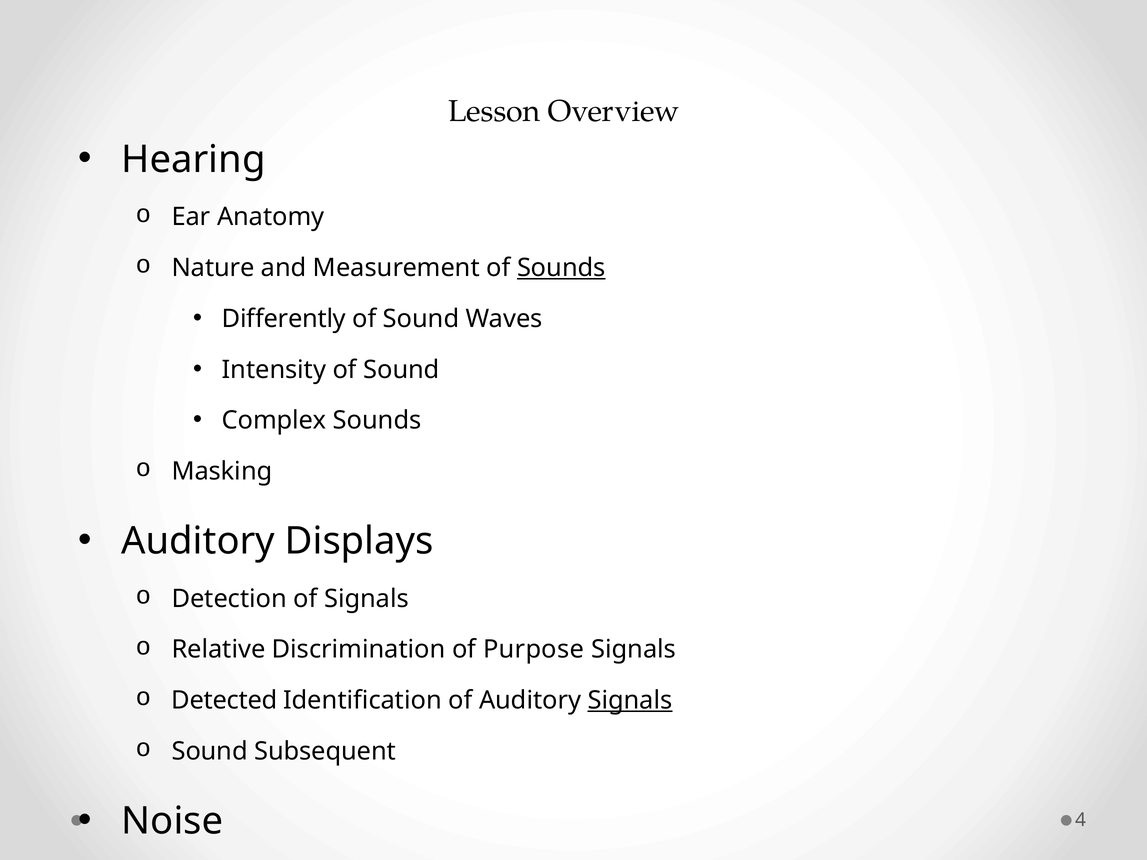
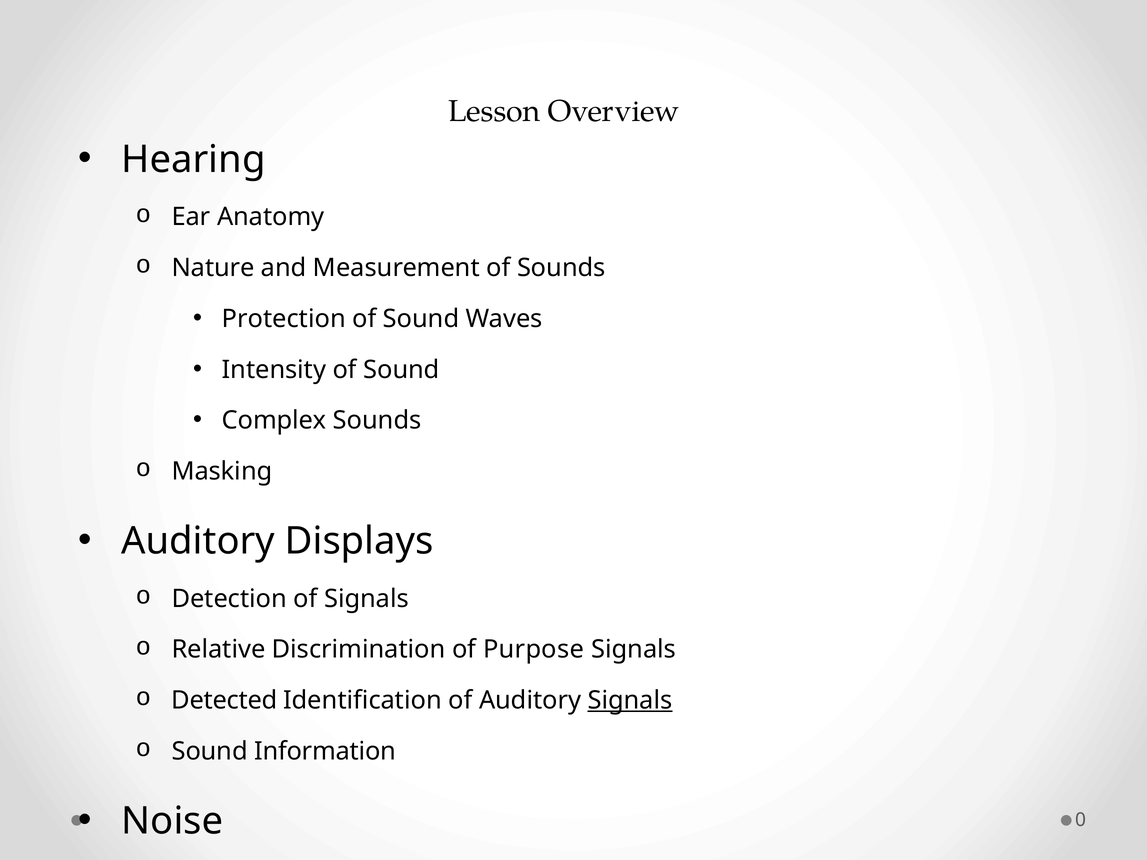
Sounds underline: present -> none (561, 268)
Differently: Differently -> Protection (284, 319)
Subsequent: Subsequent -> Information (325, 752)
4: 4 -> 0 (1081, 820)
